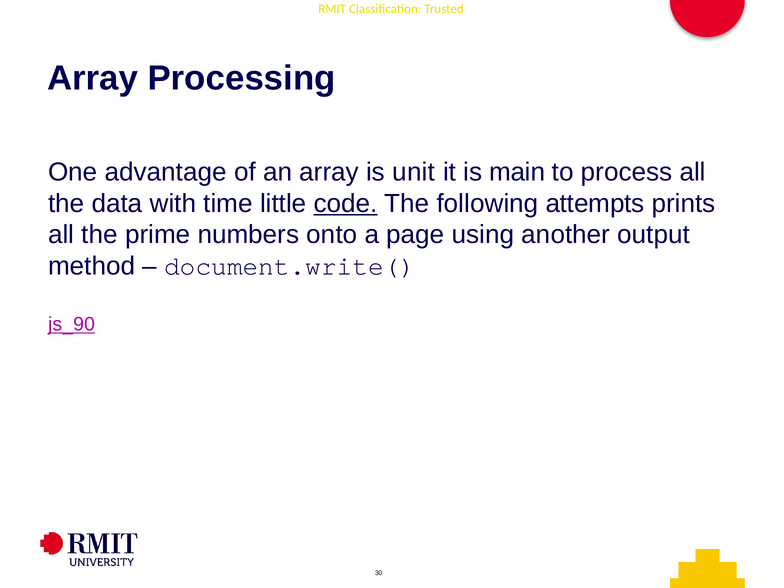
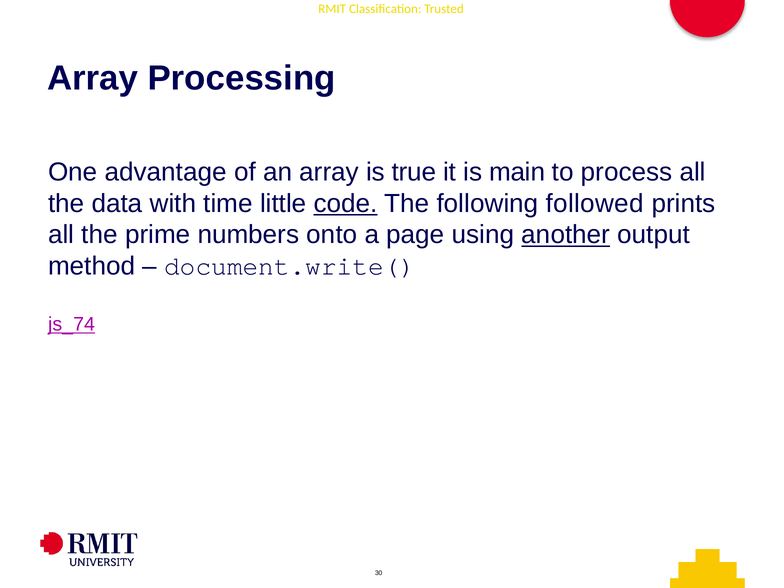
unit: unit -> true (414, 172)
attempts: attempts -> followed (595, 203)
another underline: none -> present (566, 235)
js_90: js_90 -> js_74 (72, 325)
